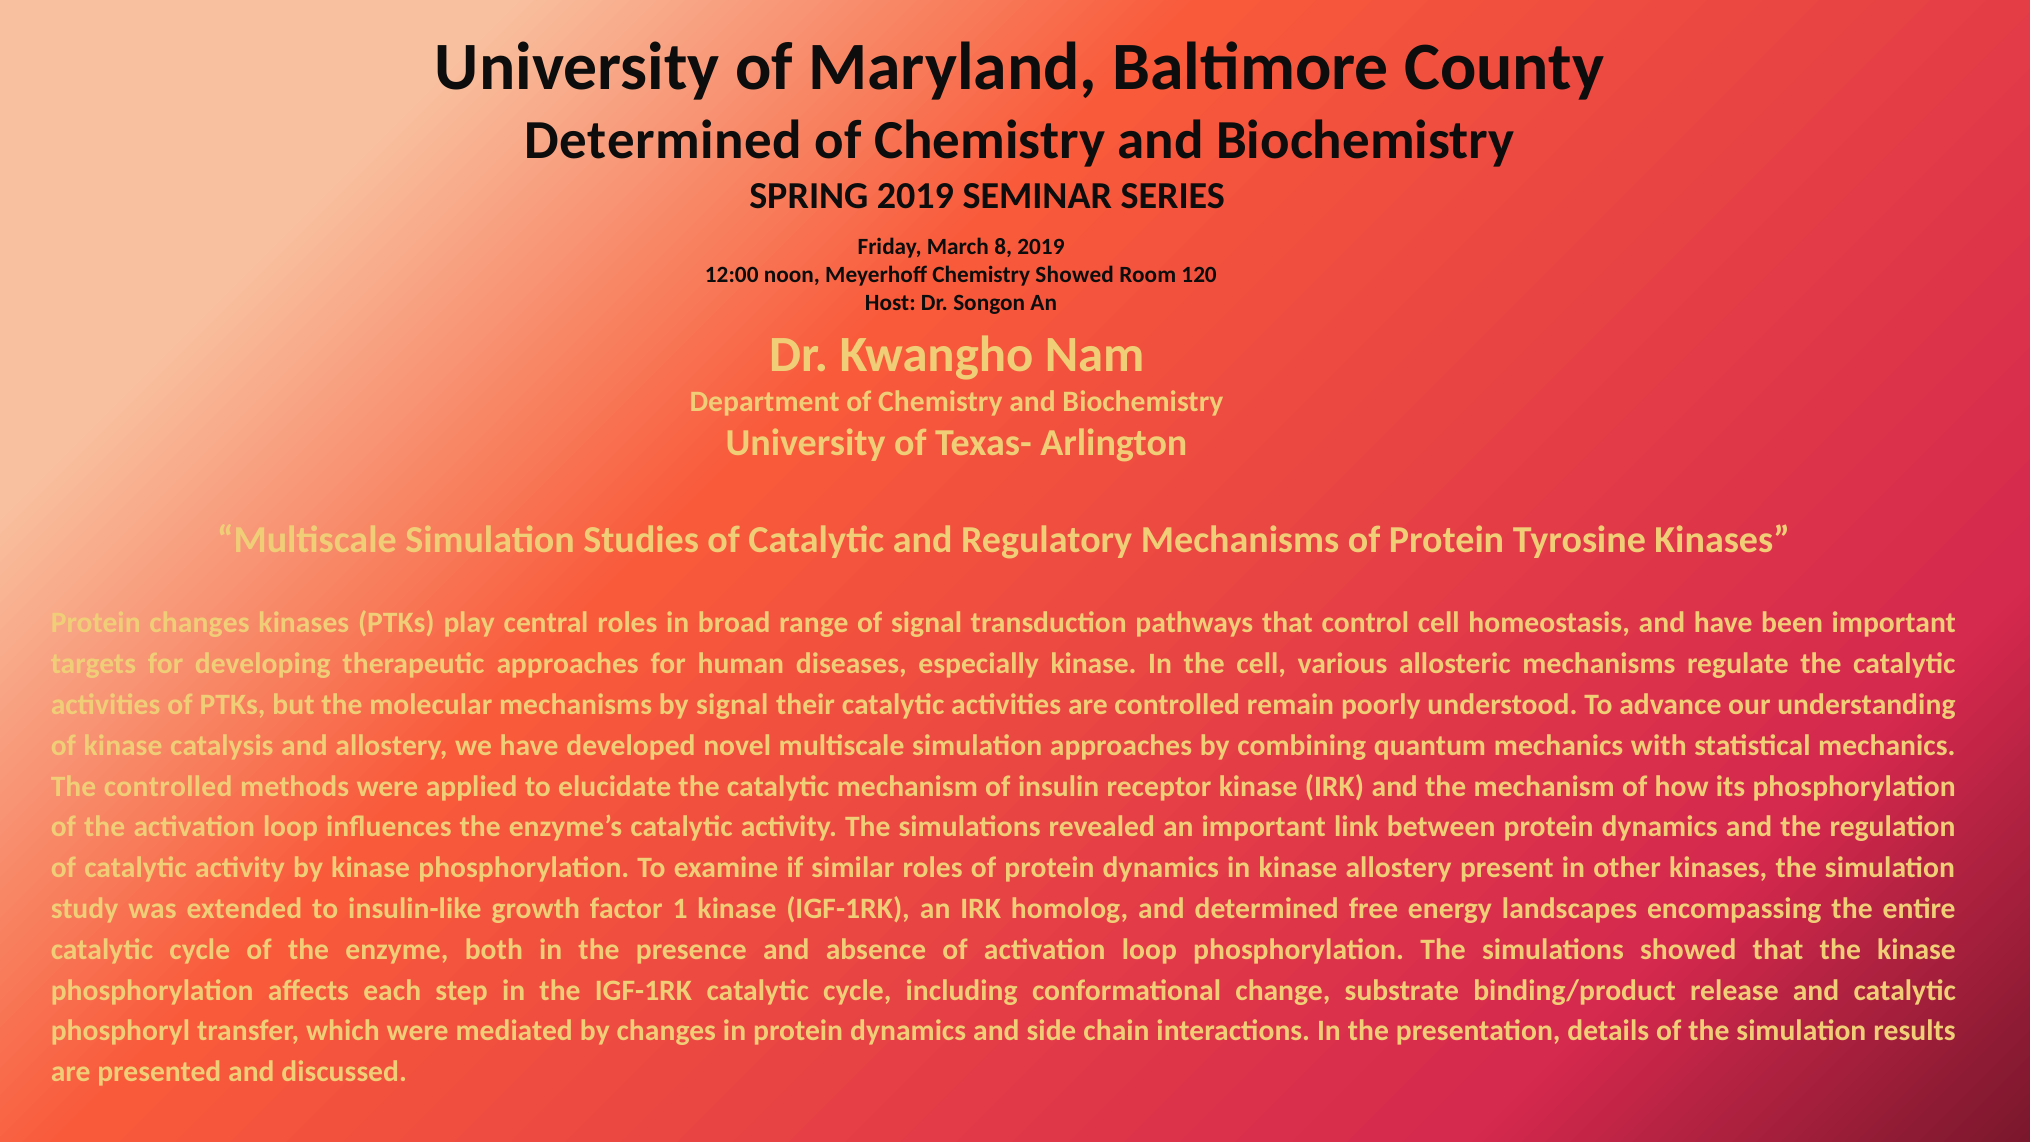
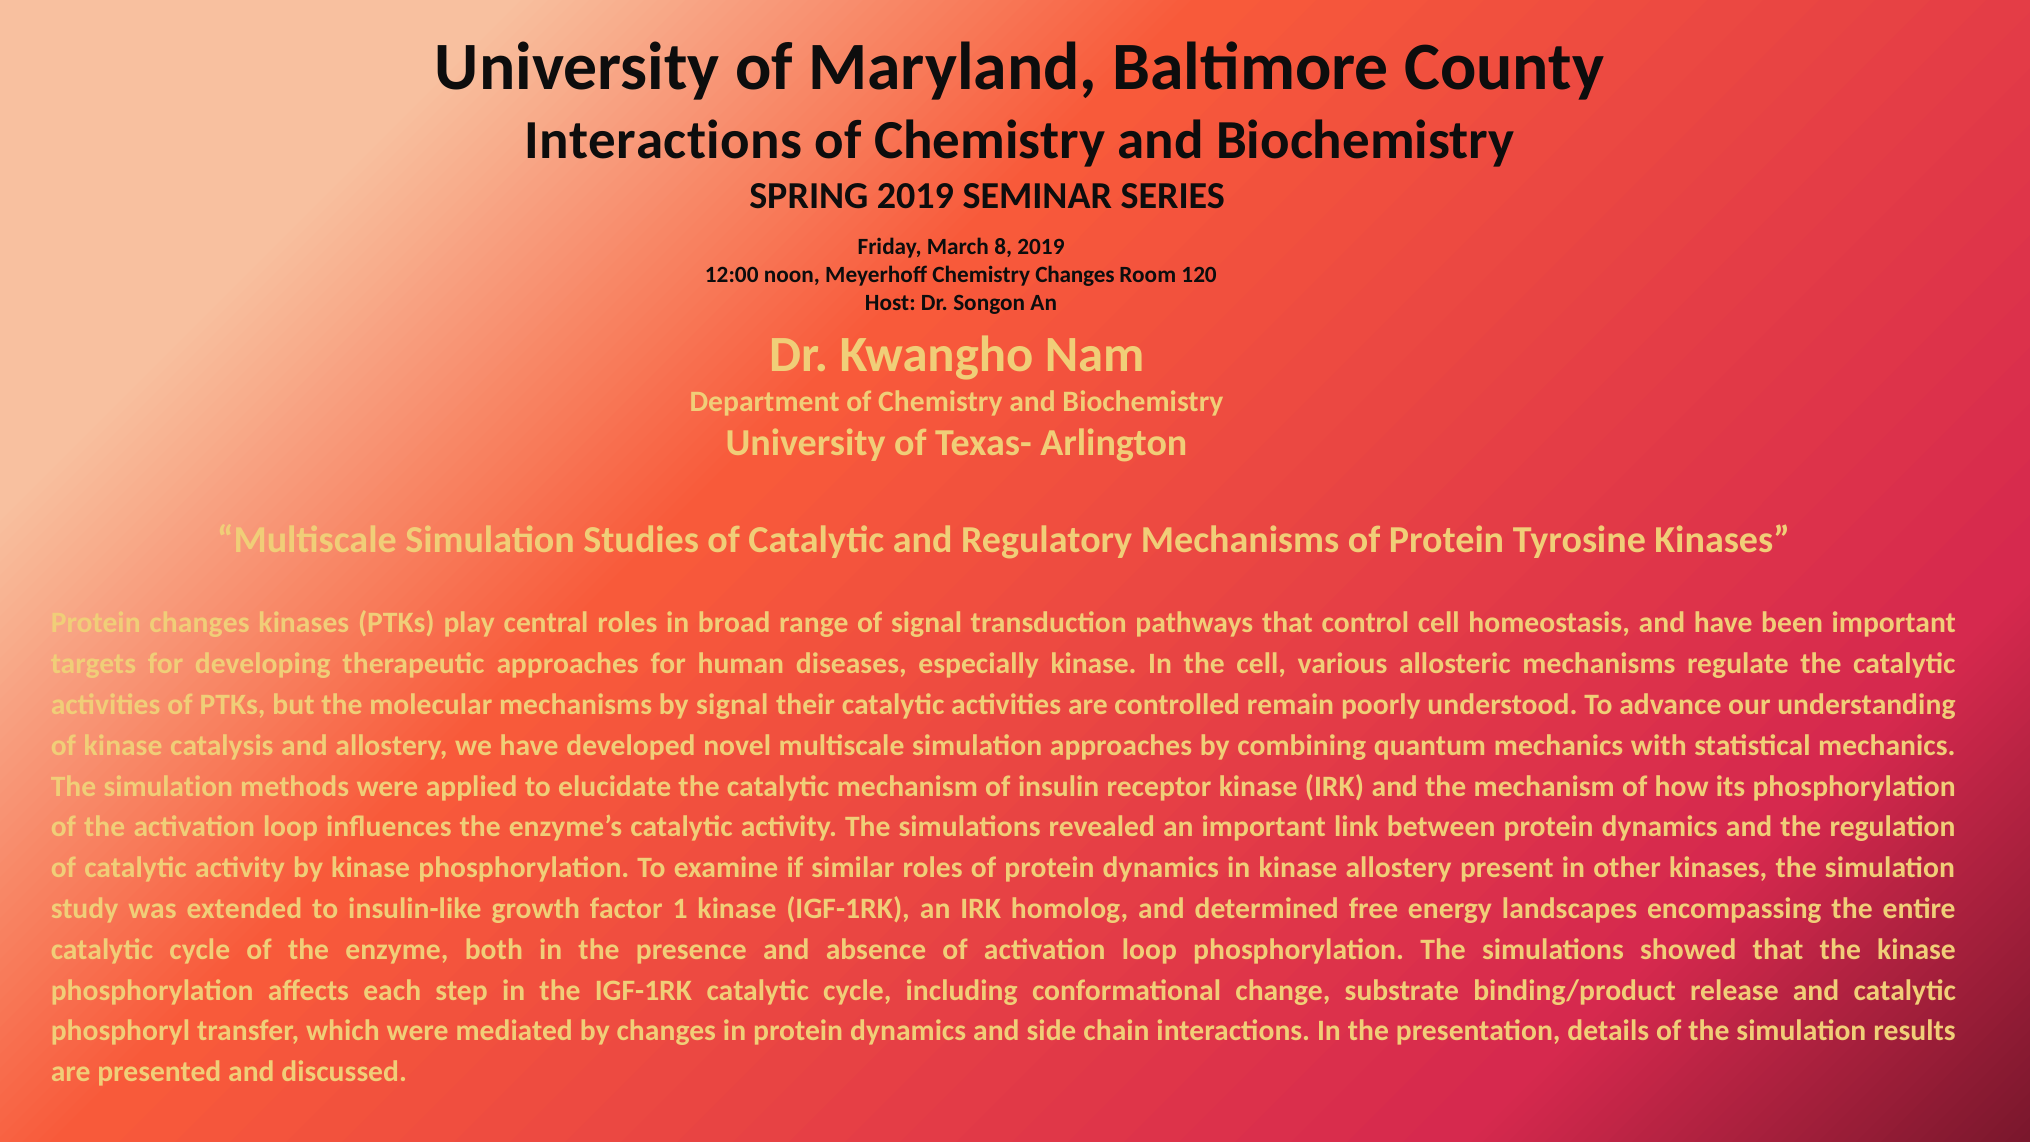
Determined: Determined -> Interactions (663, 140)
Chemistry Showed: Showed -> Changes (1075, 275)
controlled: controlled -> simulation (168, 786)
